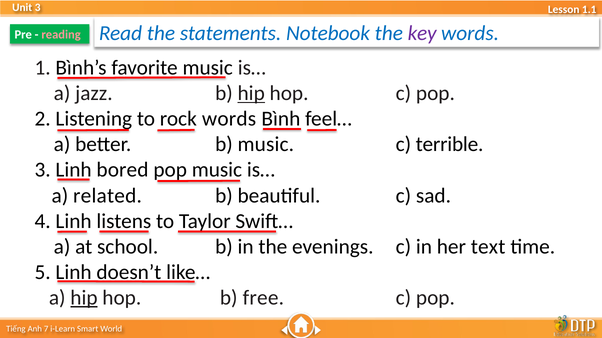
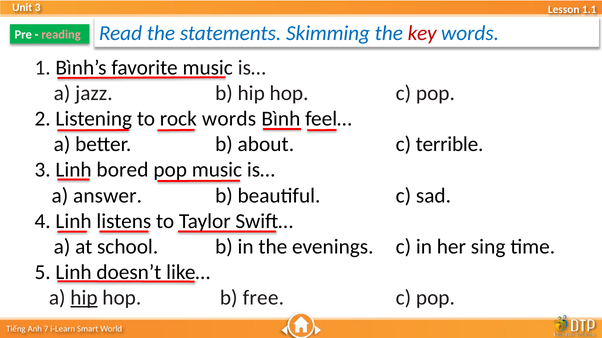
Notebook: Notebook -> Skimming (328, 33)
key colour: purple -> red (422, 33)
hip underline: present -> none (251, 94)
b music: music -> about (266, 145)
related: related -> answer (108, 196)
text: text -> sing (488, 247)
